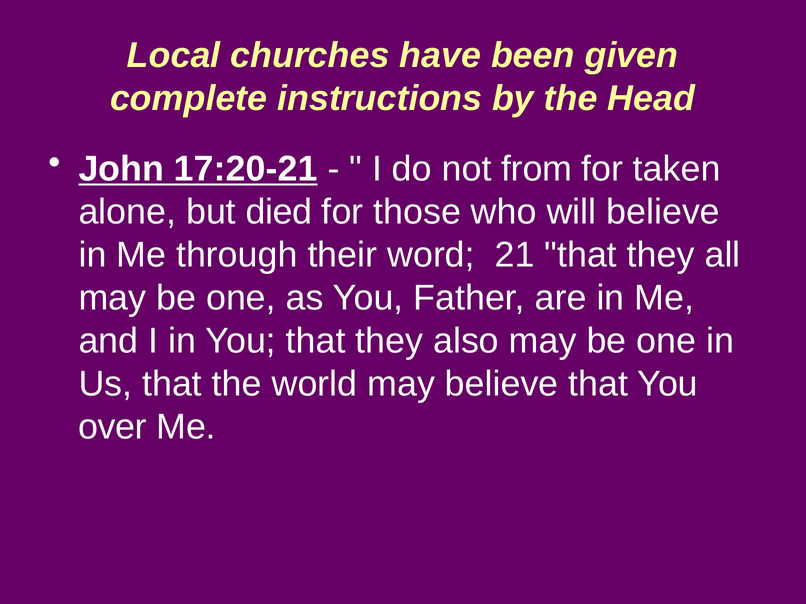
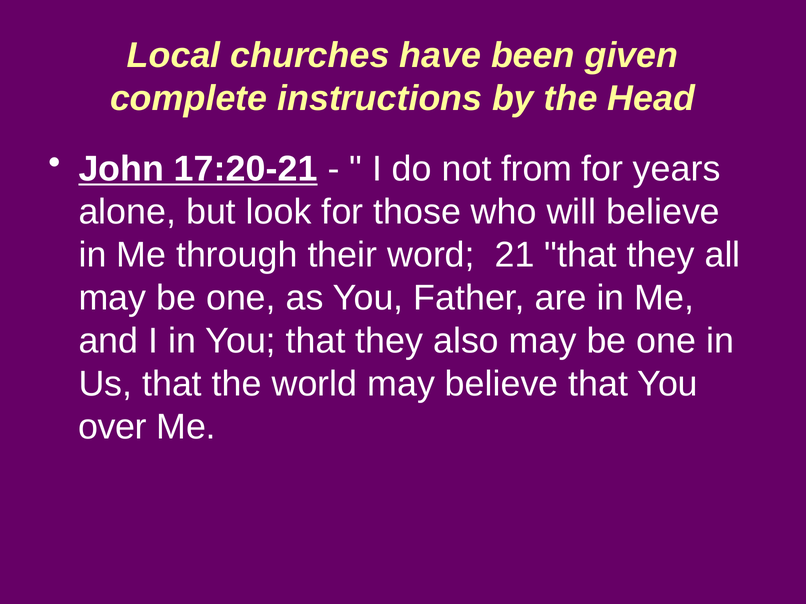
taken: taken -> years (677, 169)
died: died -> look (279, 212)
